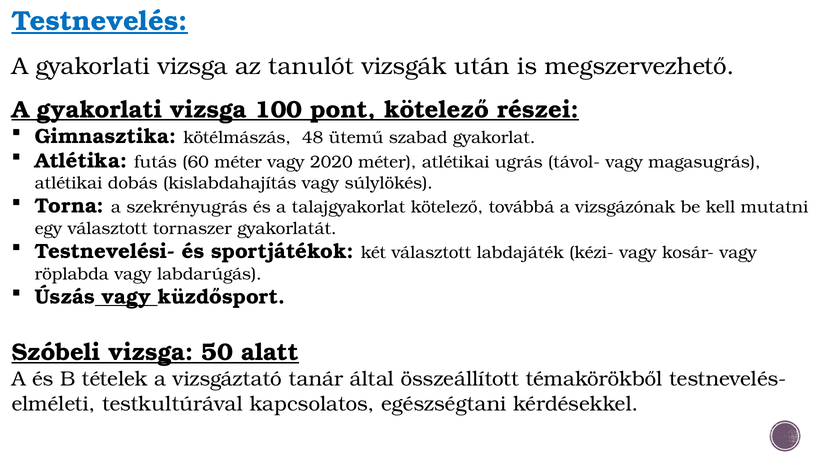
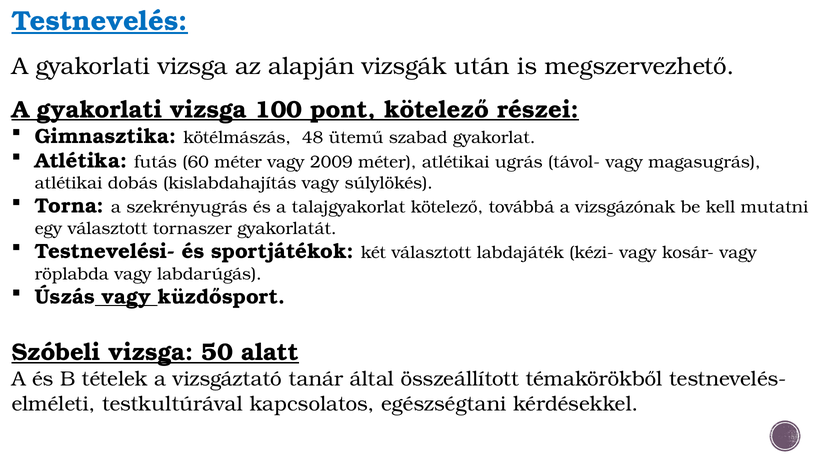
tanulót: tanulót -> alapján (311, 66)
2020: 2020 -> 2009 (331, 162)
